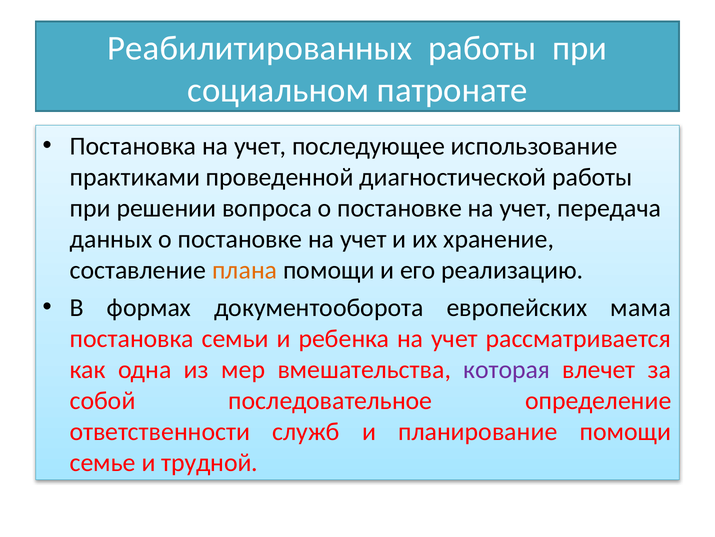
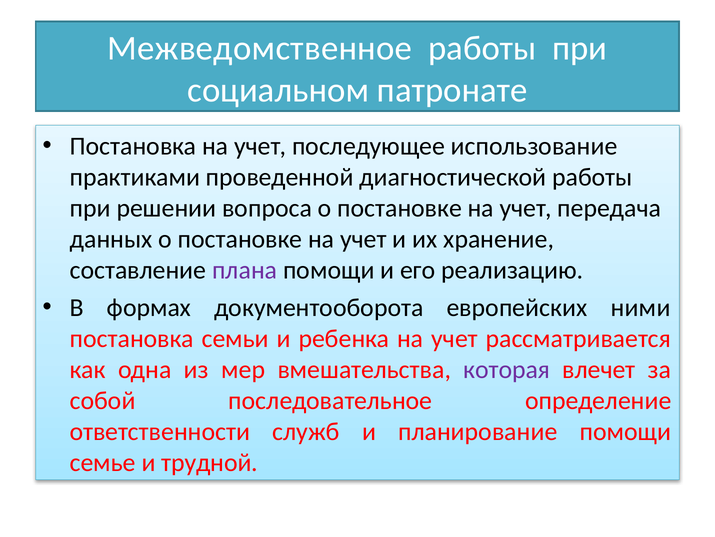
Реабилитированных: Реабилитированных -> Межведомственное (260, 48)
плана colour: orange -> purple (245, 270)
мама: мама -> ними (641, 307)
